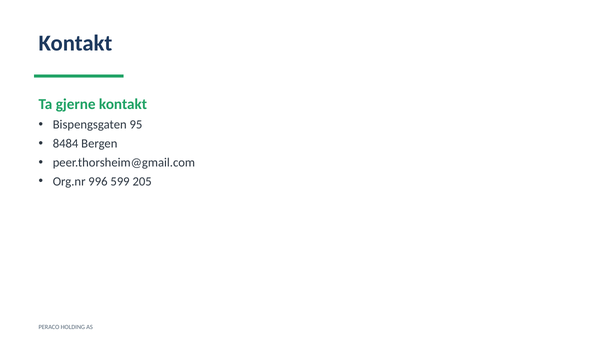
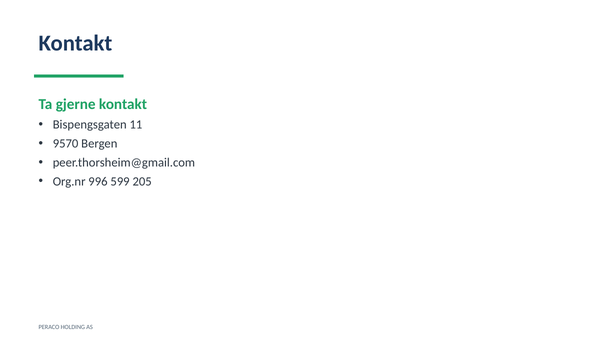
95: 95 -> 11 (136, 125)
8484: 8484 -> 9570 (66, 144)
